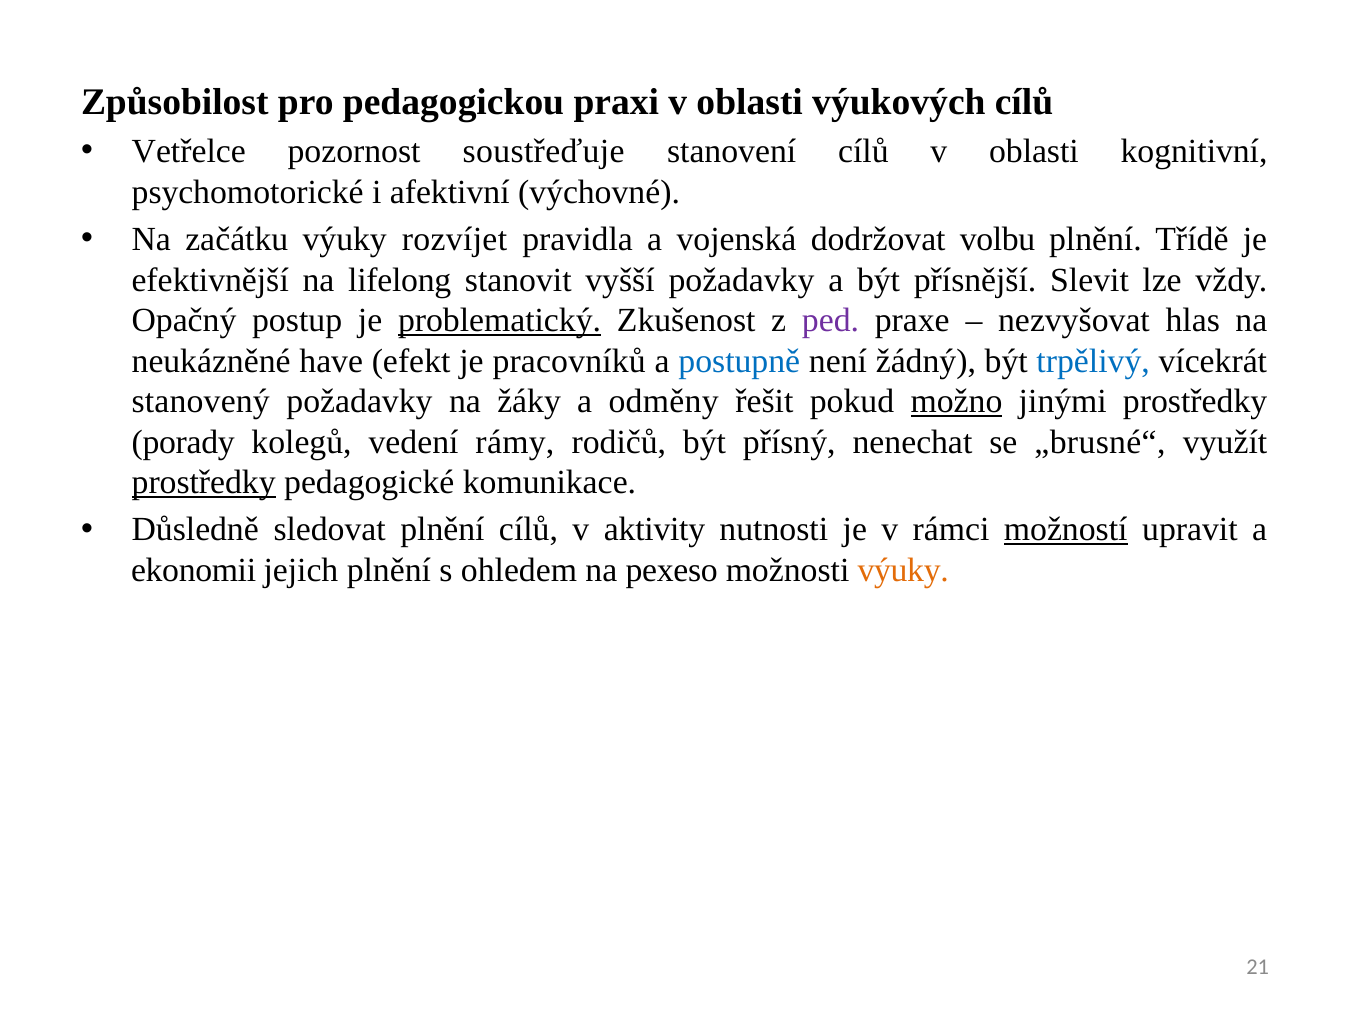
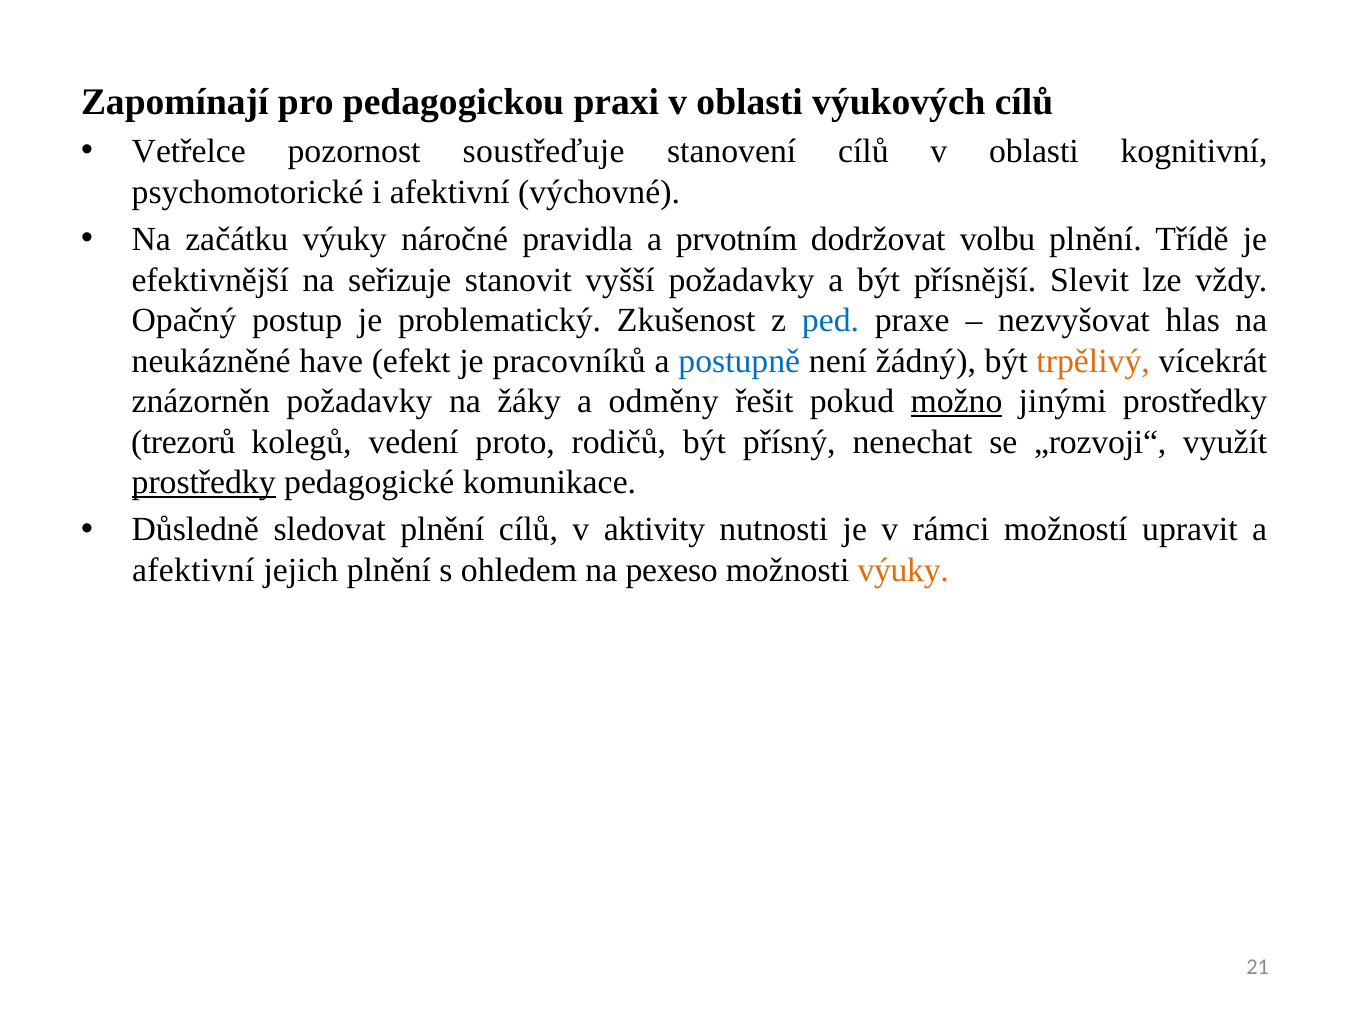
Způsobilost: Způsobilost -> Zapomínají (175, 102)
rozvíjet: rozvíjet -> náročné (455, 239)
vojenská: vojenská -> prvotním (737, 239)
lifelong: lifelong -> seřizuje (400, 280)
problematický underline: present -> none (500, 320)
ped colour: purple -> blue (830, 320)
trpělivý colour: blue -> orange (1093, 361)
stanovený: stanovený -> znázorněn (201, 401)
porady: porady -> trezorů (183, 442)
rámy: rámy -> proto (515, 442)
„brusné“: „brusné“ -> „rozvoji“ (1100, 442)
možností underline: present -> none (1066, 530)
ekonomii: ekonomii -> afektivní (193, 570)
